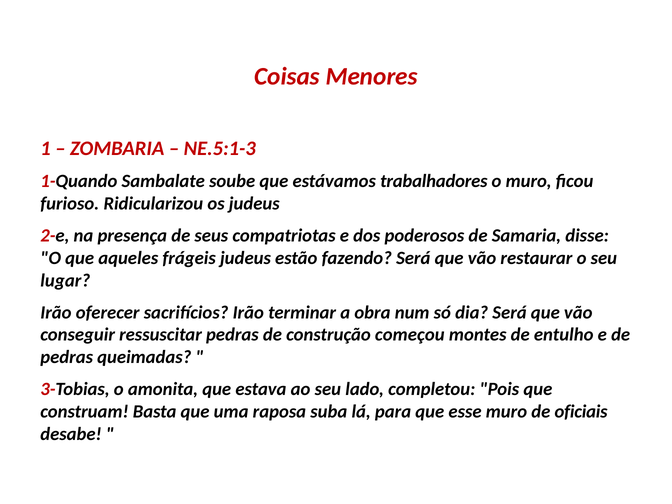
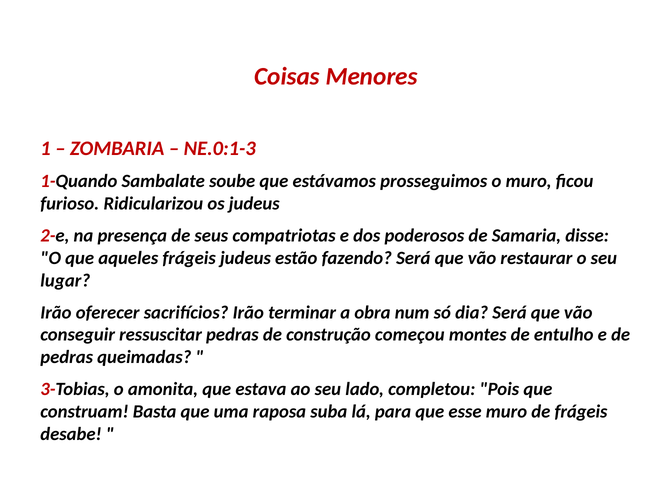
NE.5:1-3: NE.5:1-3 -> NE.0:1-3 (220, 148)
trabalhadores: trabalhadores -> prosseguimos (434, 181)
de oficiais: oficiais -> frágeis (581, 412)
